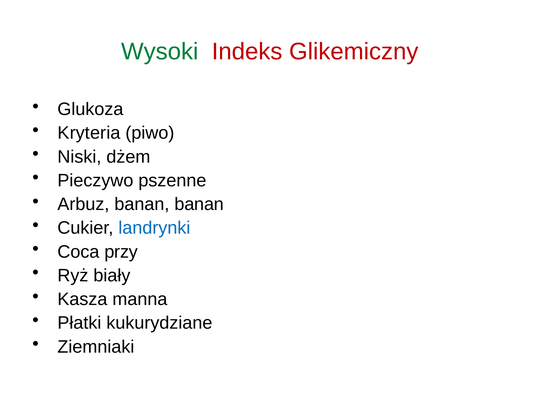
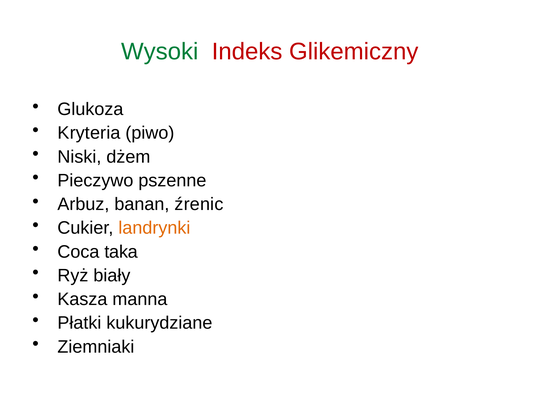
banan banan: banan -> źrenic (199, 204)
landrynki colour: blue -> orange (155, 228)
przy: przy -> taka (121, 252)
